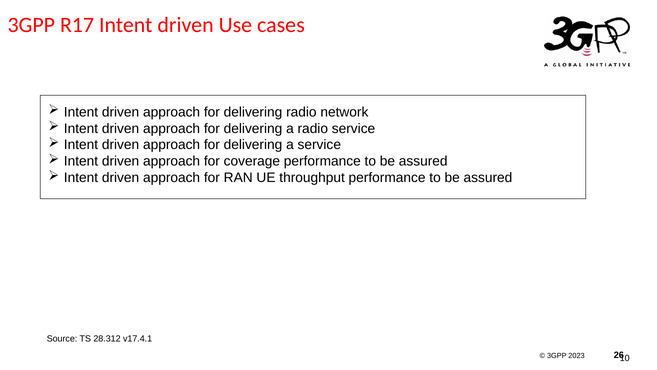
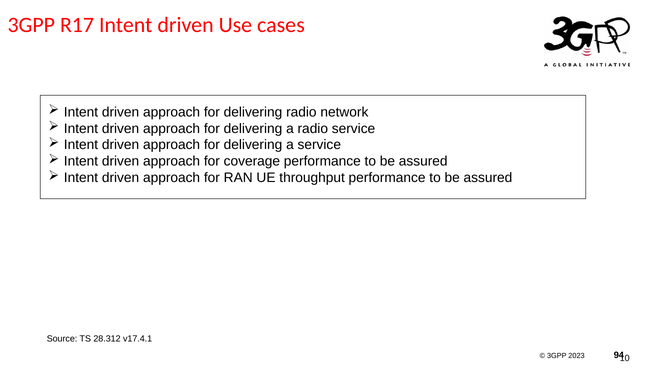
26: 26 -> 94 (619, 355)
